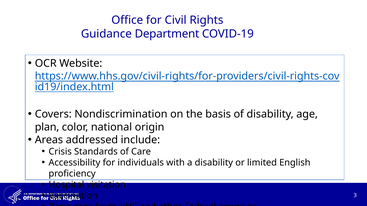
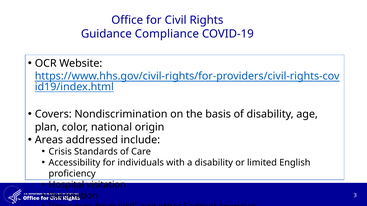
Department: Department -> Compliance (167, 34)
